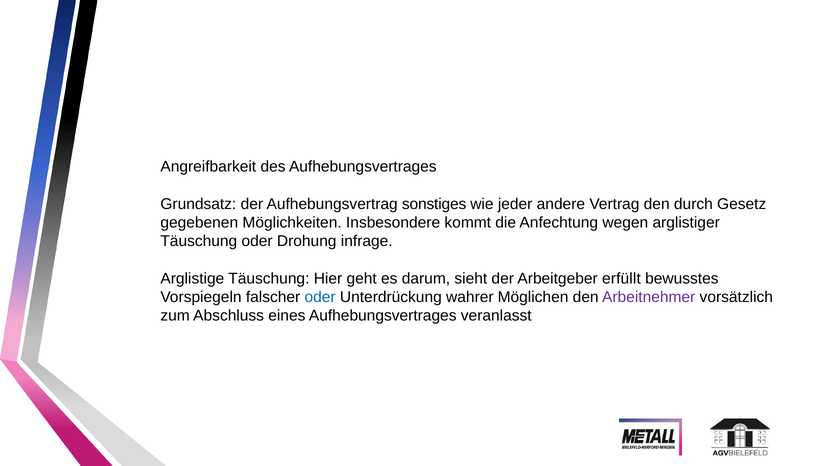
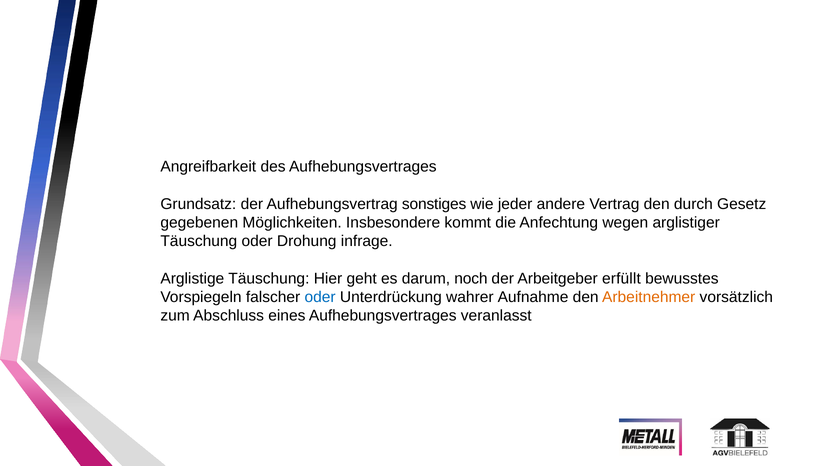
sieht: sieht -> noch (471, 279)
Möglichen: Möglichen -> Aufnahme (533, 297)
Arbeitnehmer colour: purple -> orange (649, 297)
